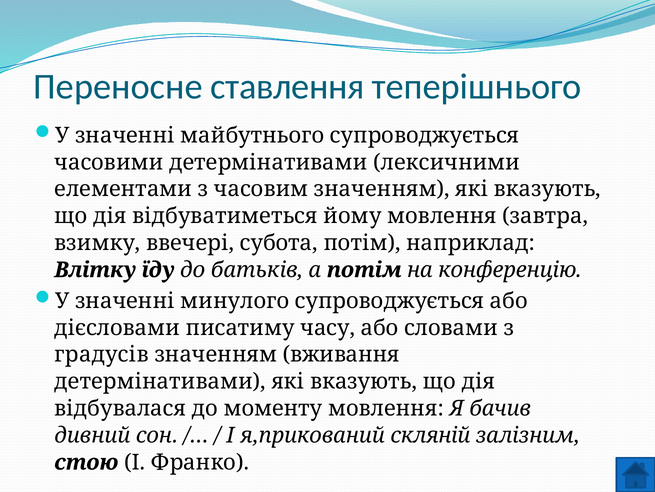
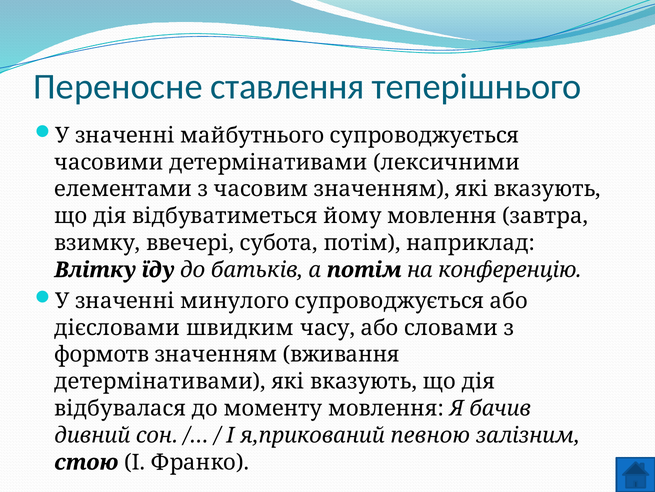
писатиму: писатиму -> швидким (240, 327)
градусів: градусів -> формотв (102, 354)
скляній: скляній -> певною (430, 435)
